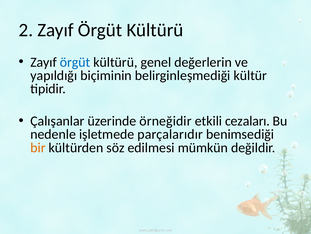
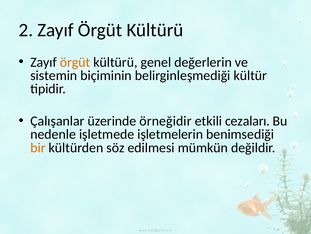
örgüt colour: blue -> orange (75, 62)
yapıldığı: yapıldığı -> sistemin (54, 75)
parçalarıdır: parçalarıdır -> işletmelerin (170, 134)
